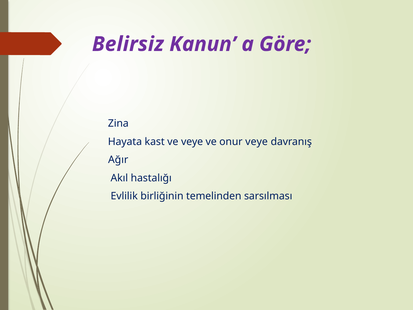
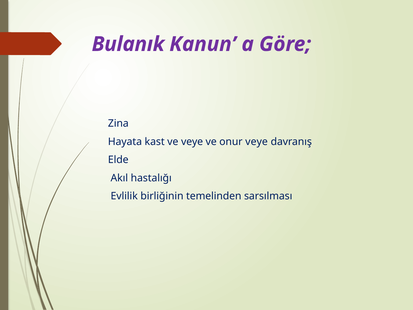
Belirsiz: Belirsiz -> Bulanık (128, 44)
Ağır: Ağır -> Elde (118, 160)
